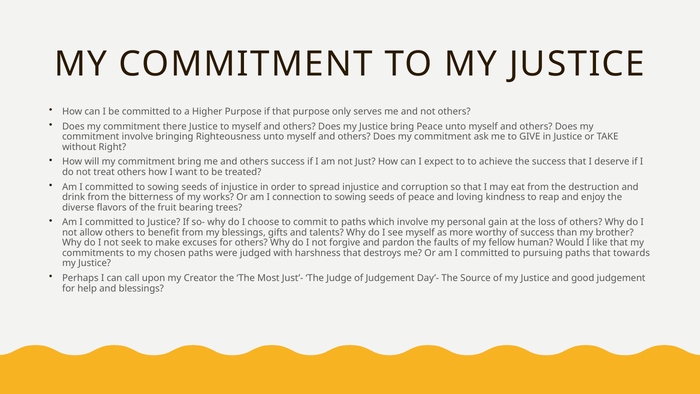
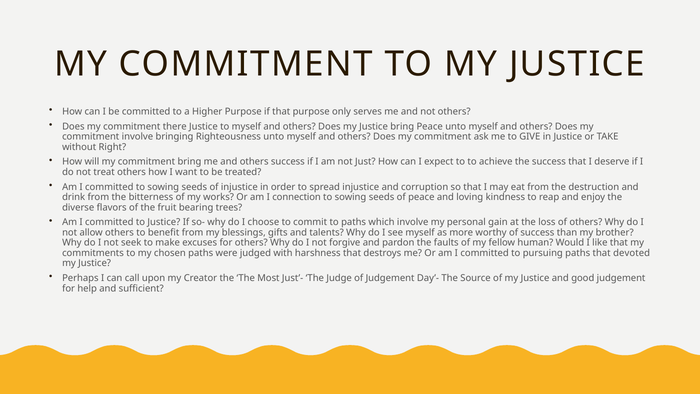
towards: towards -> devoted (632, 253)
and blessings: blessings -> sufficient (141, 288)
